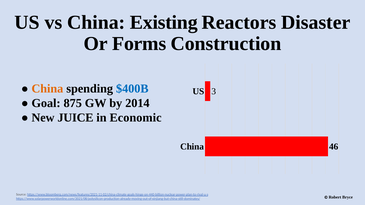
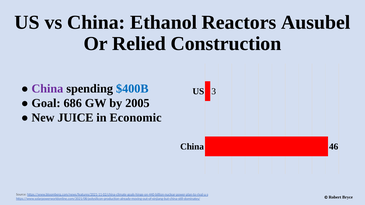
Existing: Existing -> Ethanol (164, 22)
Disaster: Disaster -> Ausubel (316, 22)
Forms: Forms -> Relied (139, 44)
China colour: orange -> purple (47, 89)
875: 875 -> 686 (73, 103)
2014: 2014 -> 2005 (137, 103)
